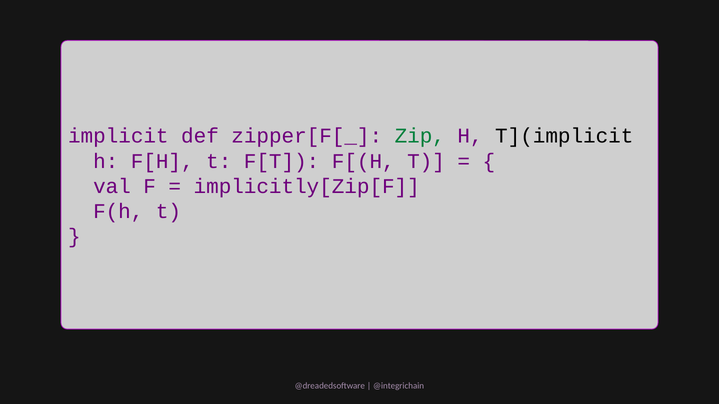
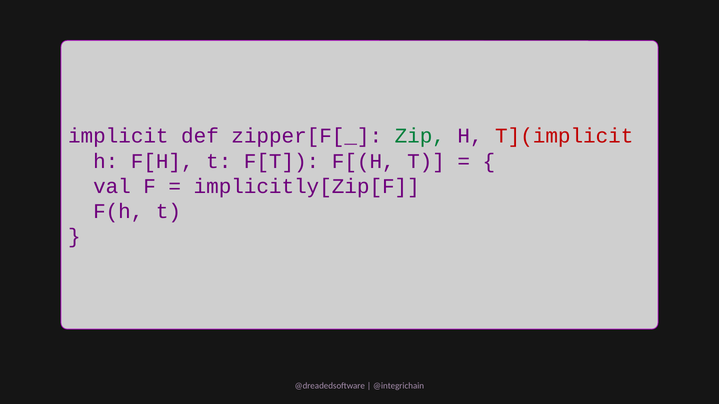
T](implicit colour: black -> red (564, 136)
